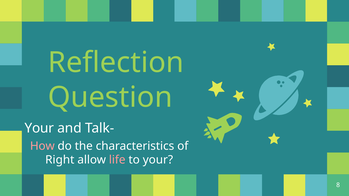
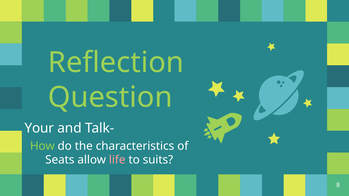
How colour: pink -> light green (42, 146)
Right: Right -> Seats (60, 160)
to your: your -> suits (158, 160)
